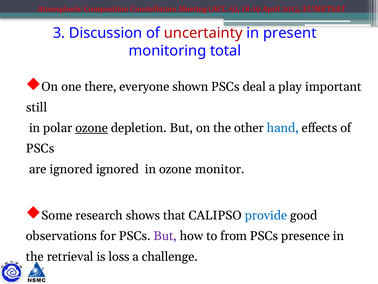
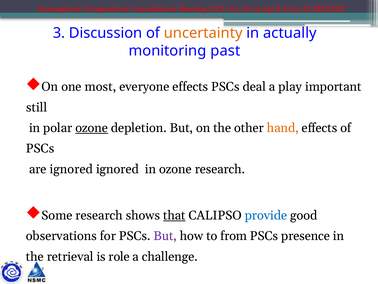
uncertainty colour: red -> orange (203, 33)
present: present -> actually (290, 33)
total: total -> past (225, 51)
there: there -> most (100, 87)
everyone shown: shown -> effects (190, 87)
hand colour: blue -> orange (283, 128)
ozone monitor: monitor -> research (220, 169)
that underline: none -> present (174, 215)
loss: loss -> role (119, 256)
